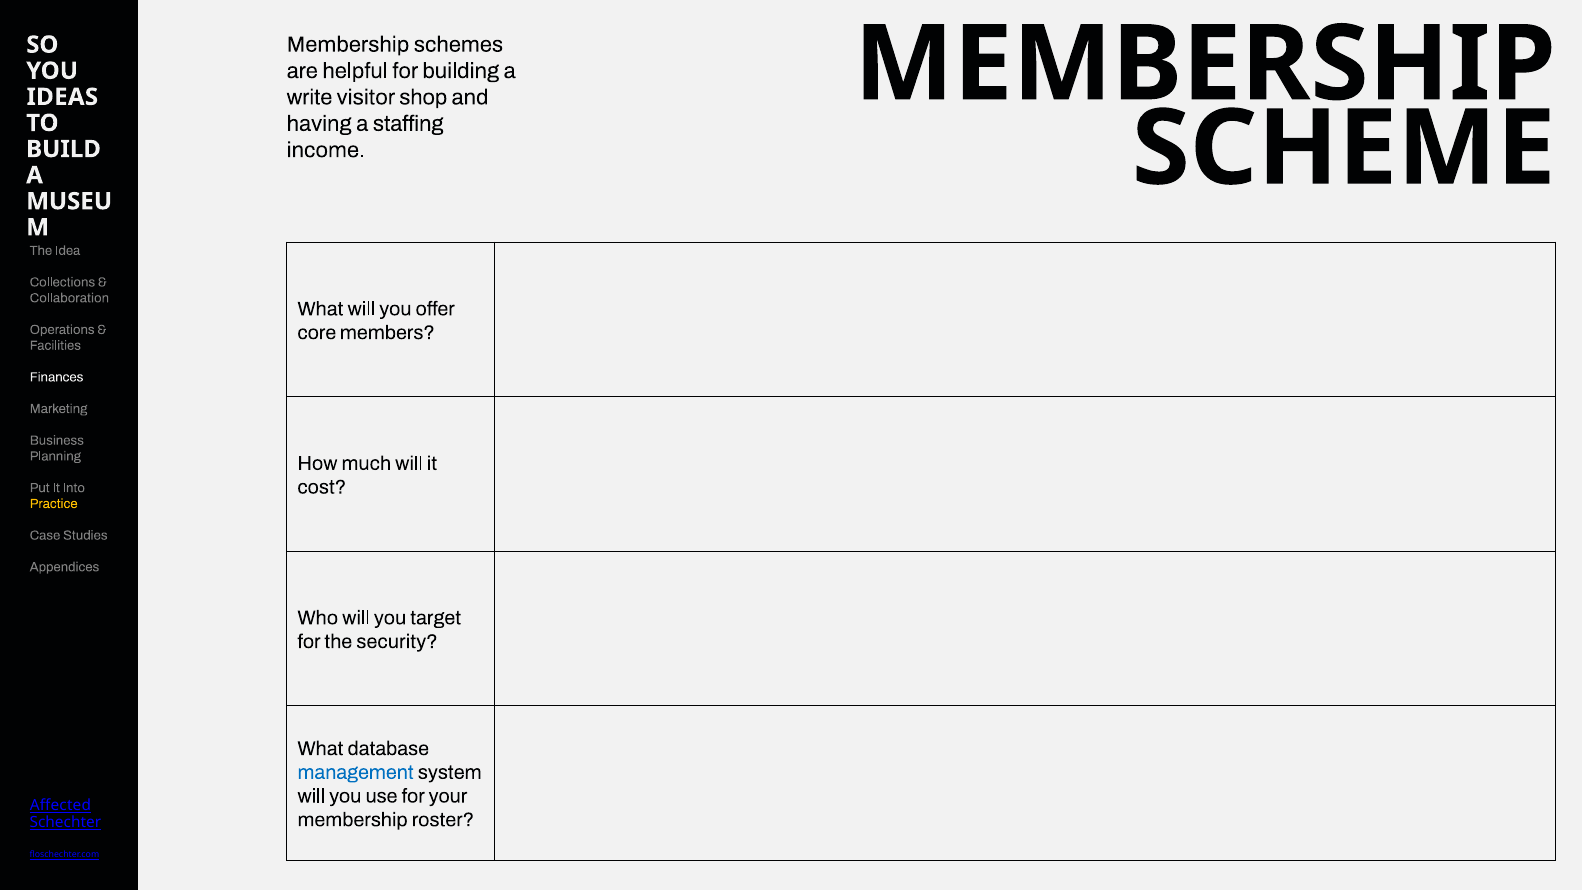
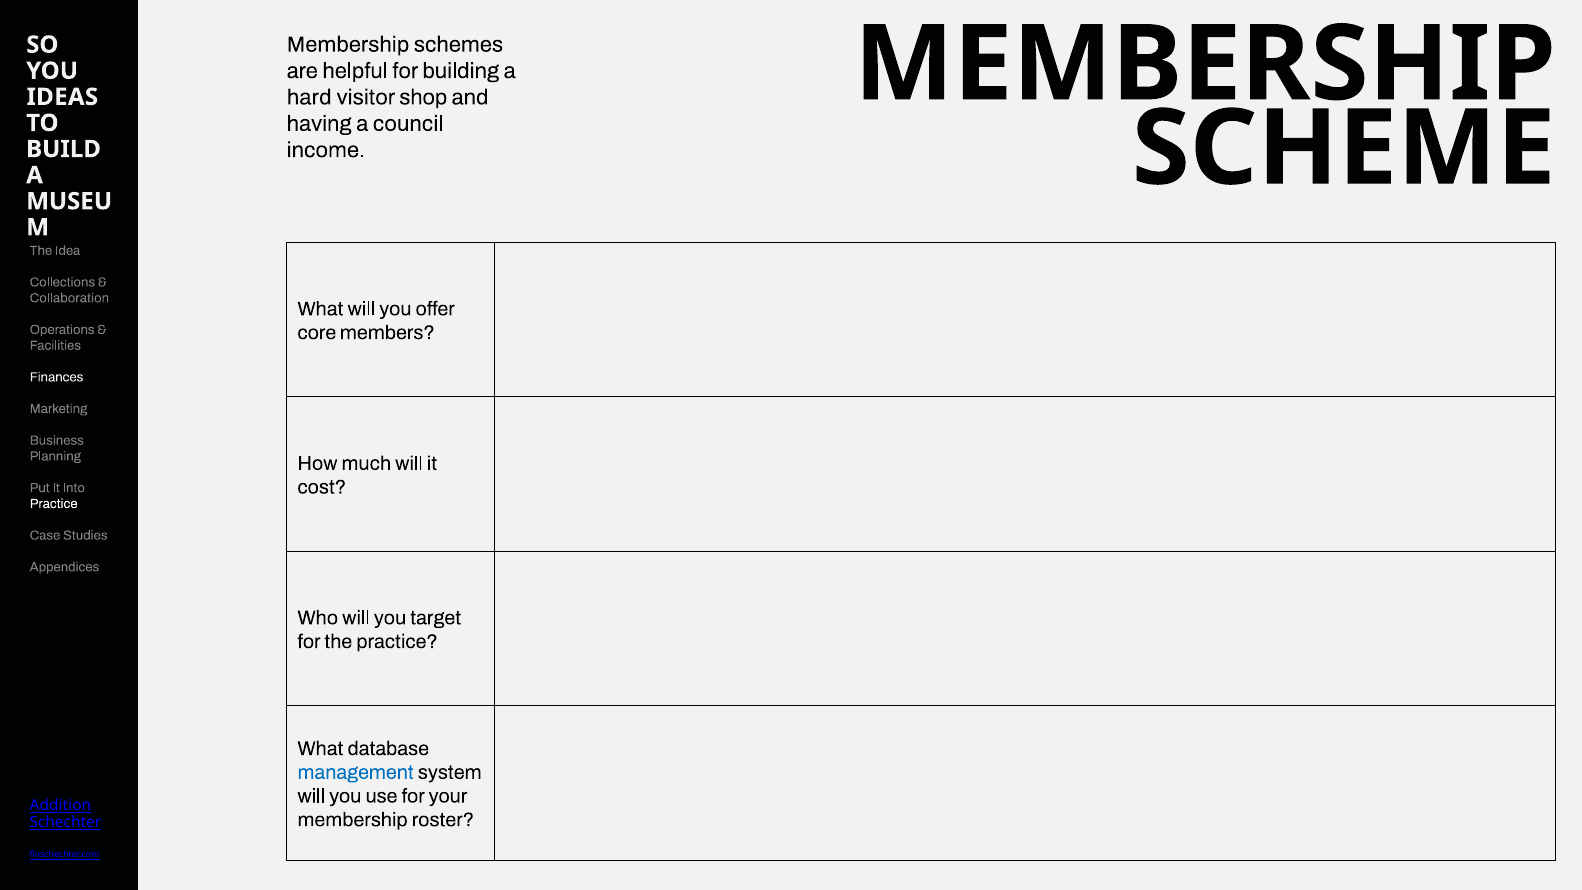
write: write -> hard (309, 97)
staffing: staffing -> council (408, 124)
Practice colour: yellow -> white (54, 504)
the security: security -> practice (397, 641)
Affected: Affected -> Addition (60, 805)
